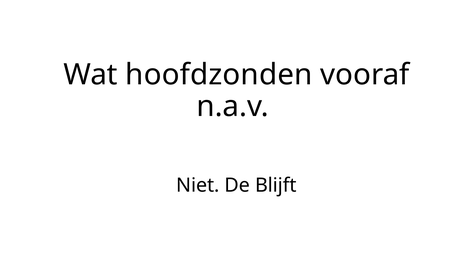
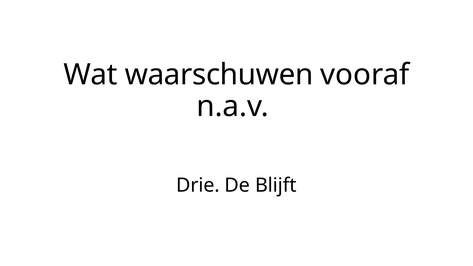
hoofdzonden: hoofdzonden -> waarschuwen (219, 75)
Niet: Niet -> Drie (198, 185)
